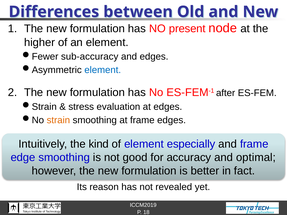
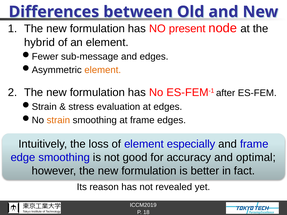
higher: higher -> hybrid (39, 42)
sub-accuracy: sub-accuracy -> sub-message (90, 57)
element colour: blue -> orange (103, 70)
kind: kind -> loss (99, 144)
